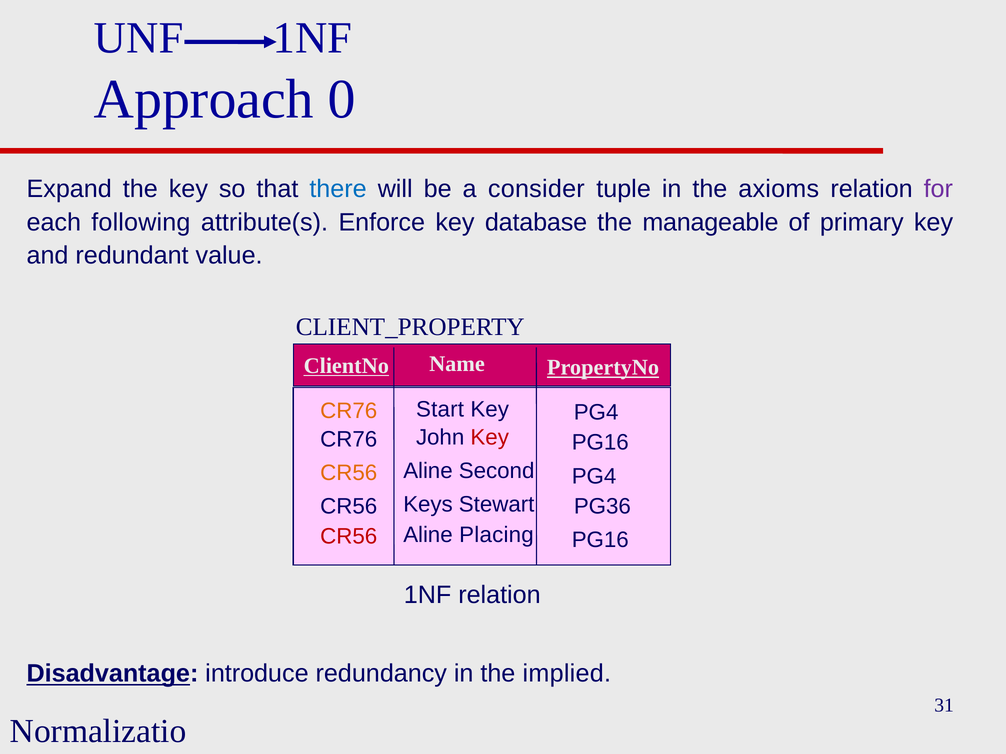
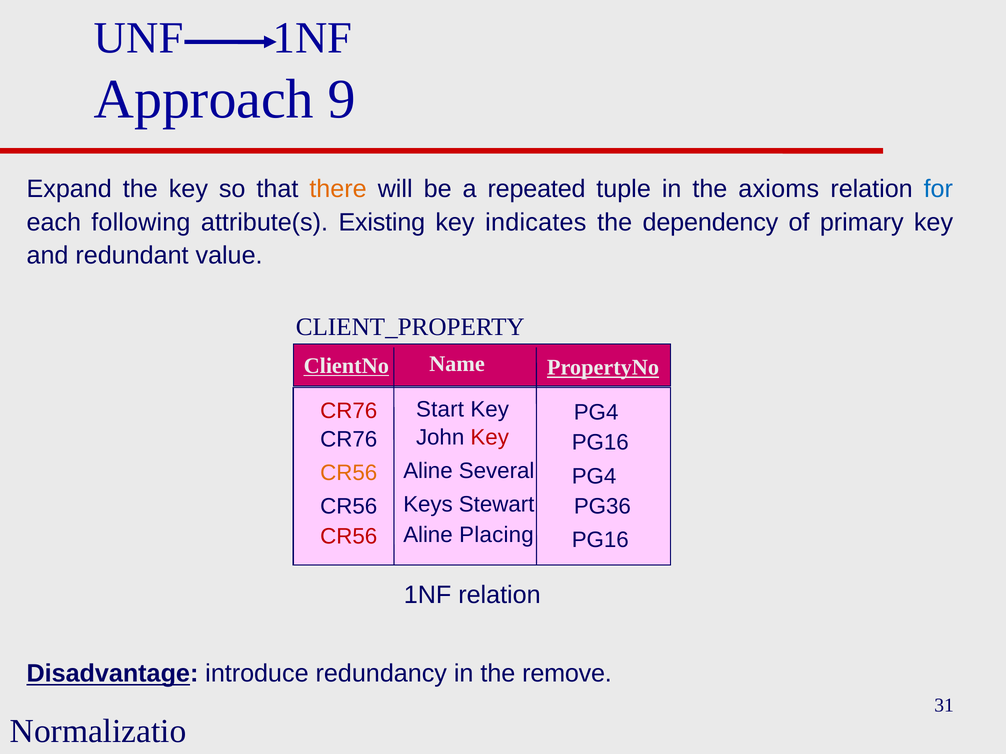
0: 0 -> 9 (342, 99)
there colour: blue -> orange (338, 189)
consider: consider -> repeated (537, 189)
for colour: purple -> blue (938, 189)
Enforce: Enforce -> Existing (382, 222)
database: database -> indicates (536, 222)
manageable: manageable -> dependency (710, 222)
CR76 colour: orange -> red (349, 411)
Second: Second -> Several (497, 471)
implied: implied -> remove (567, 674)
